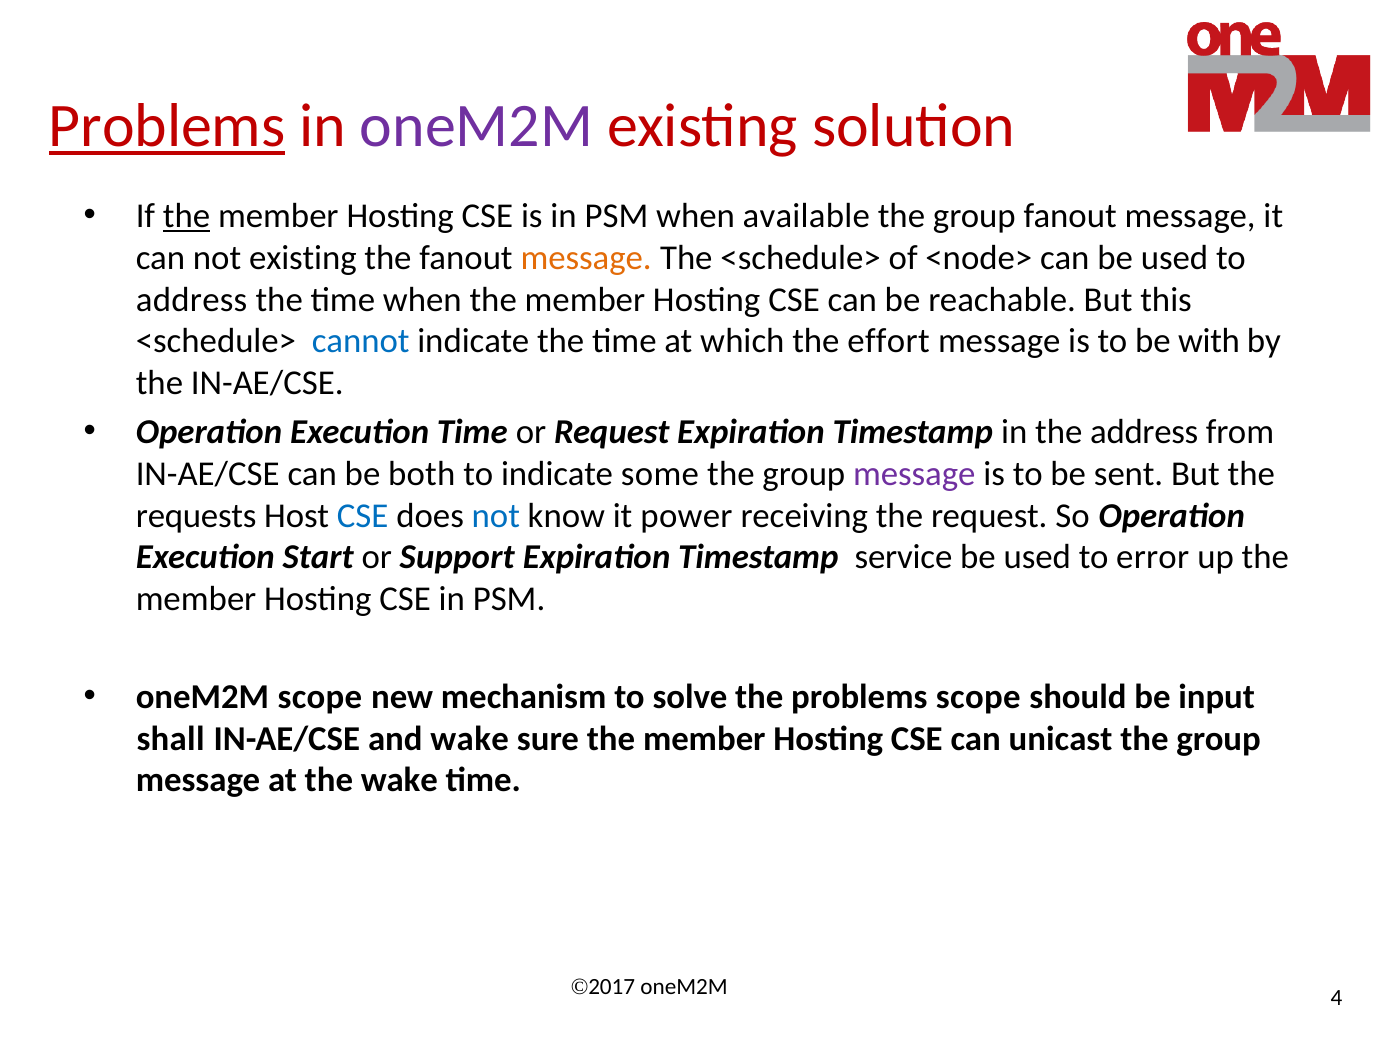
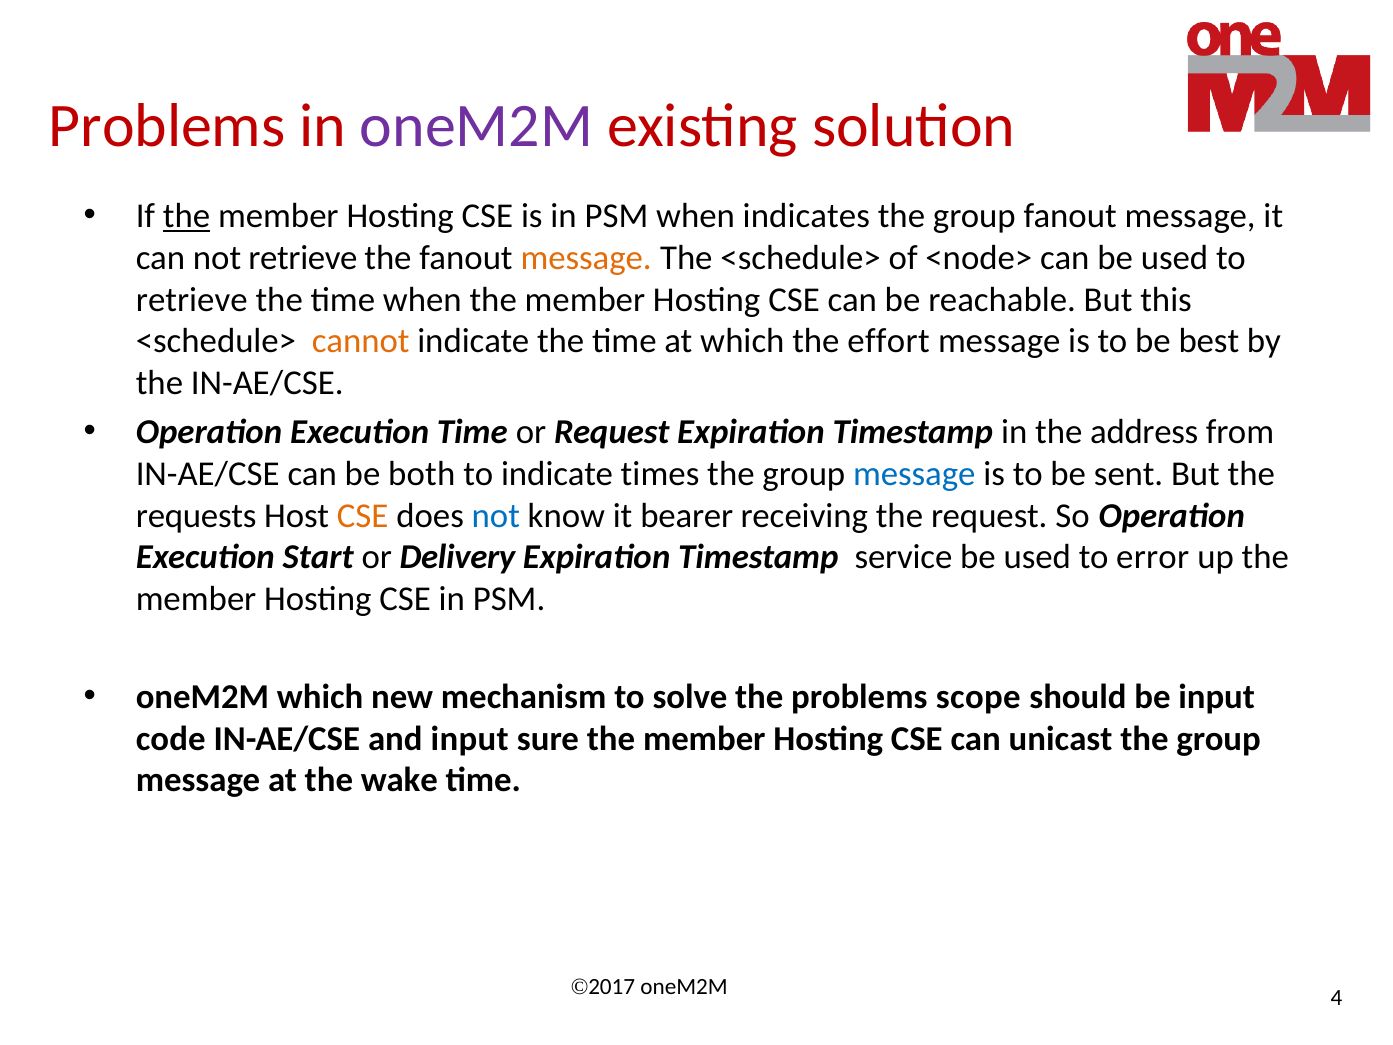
Problems underline: present -> none (167, 126)
available: available -> indicates (806, 216)
not existing: existing -> retrieve (303, 258)
address: address -> retrieve (192, 300)
cannot colour: blue -> orange (361, 341)
with: with -> best (1209, 341)
some: some -> times (660, 474)
message colour: purple -> blue (914, 474)
CSE colour: blue -> orange (363, 516)
power: power -> bearer (687, 516)
Support: Support -> Delivery (457, 557)
oneM2M scope: scope -> which (320, 697)
shall: shall -> code (171, 738)
and wake: wake -> input (470, 738)
